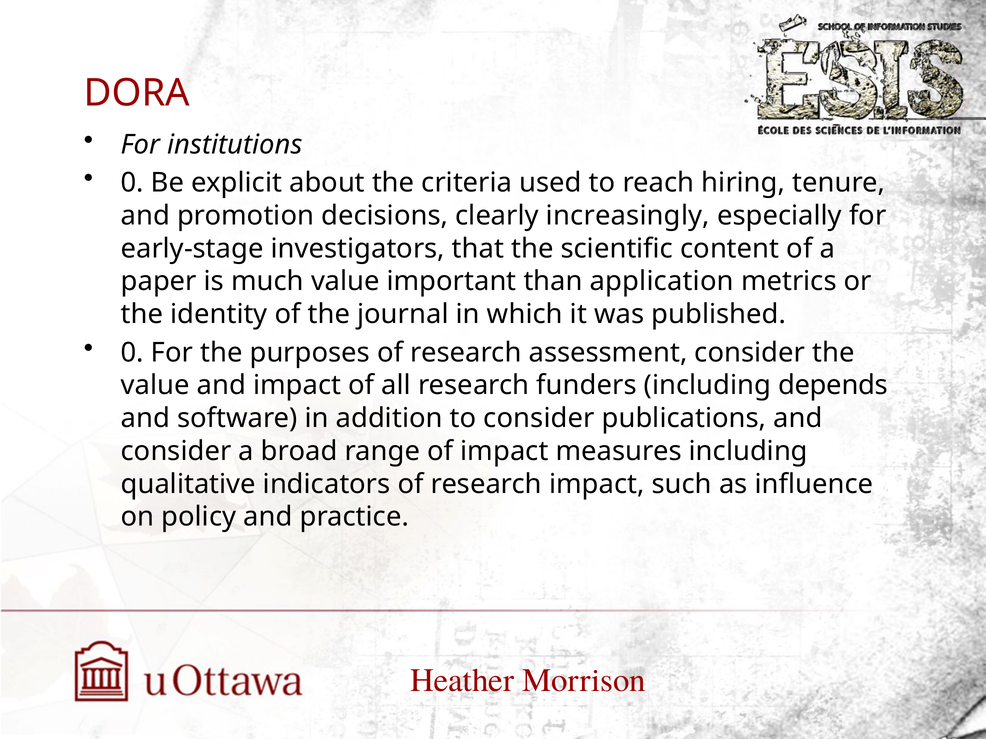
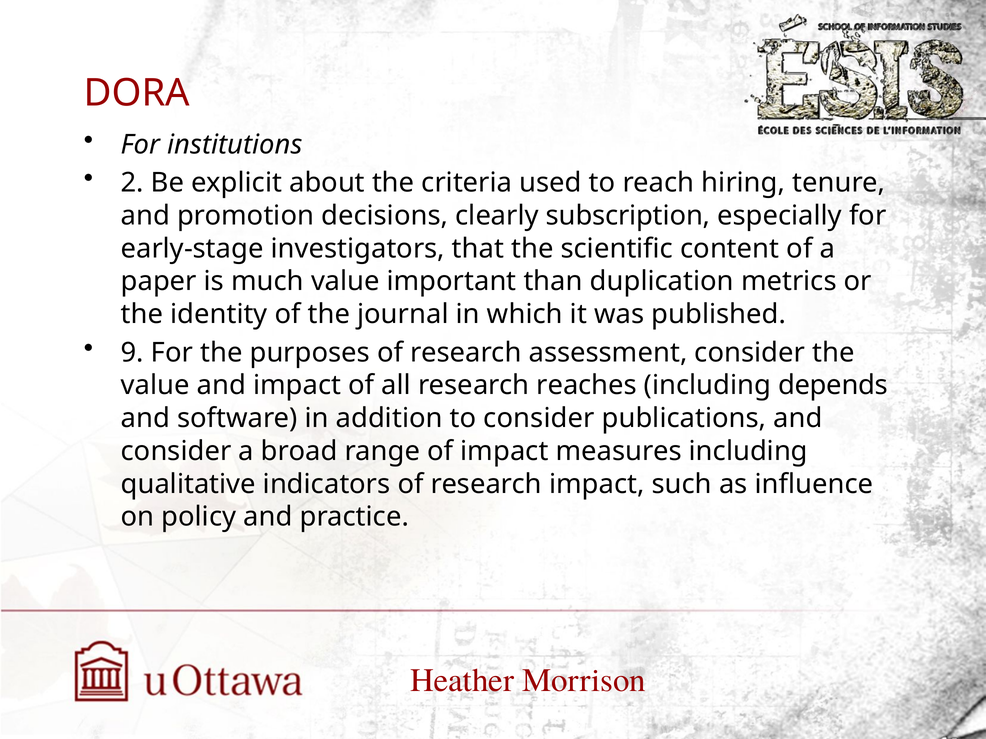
0: 0 -> 2 (132, 183)
increasingly: increasingly -> subscription (628, 216)
application: application -> duplication (662, 282)
0: 0 -> 9 (132, 353)
funders: funders -> reaches (587, 386)
